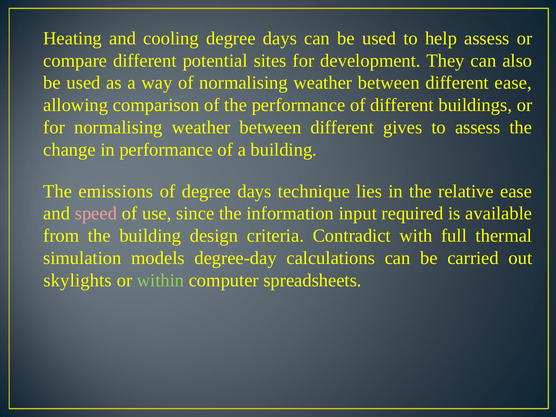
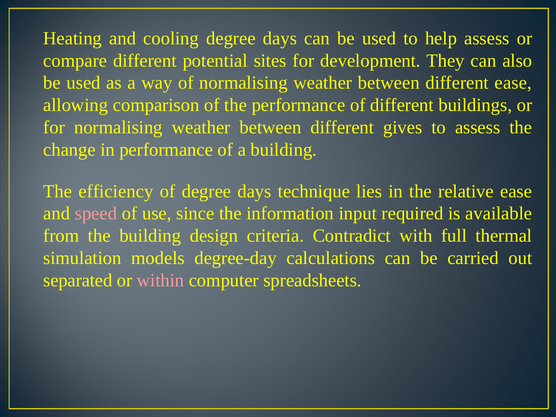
emissions: emissions -> efficiency (116, 191)
skylights: skylights -> separated (78, 280)
within colour: light green -> pink (160, 280)
